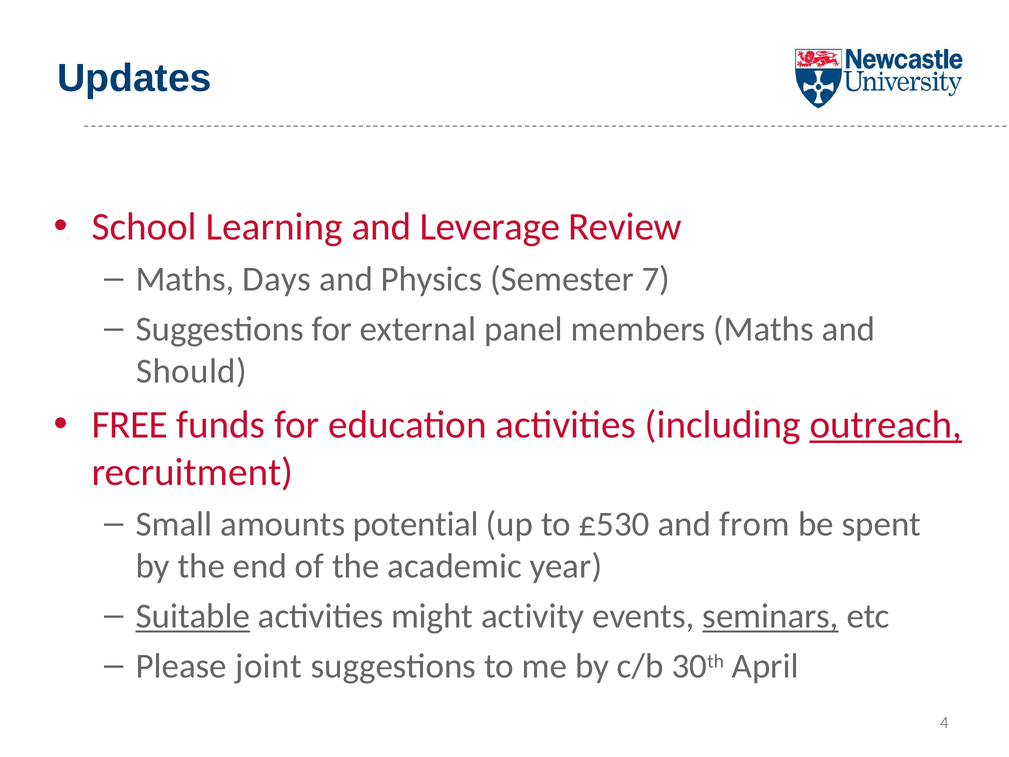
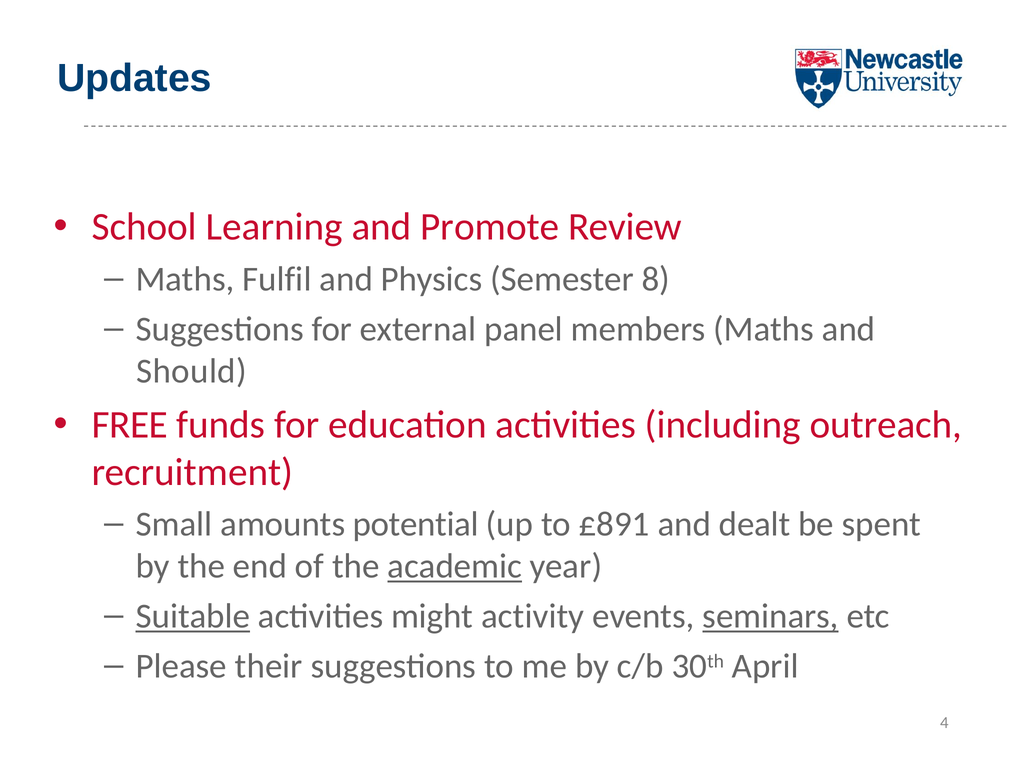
Leverage: Leverage -> Promote (490, 227)
Days: Days -> Fulfil (277, 279)
7: 7 -> 8 (656, 279)
outreach underline: present -> none (886, 425)
£530: £530 -> £891 (614, 524)
from: from -> dealt (755, 524)
academic underline: none -> present (455, 566)
joint: joint -> their (269, 666)
